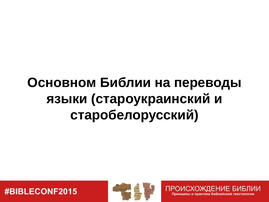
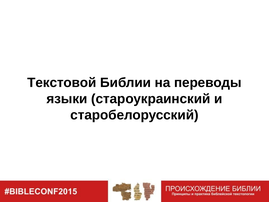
Основном: Основном -> Текстовой (62, 83)
